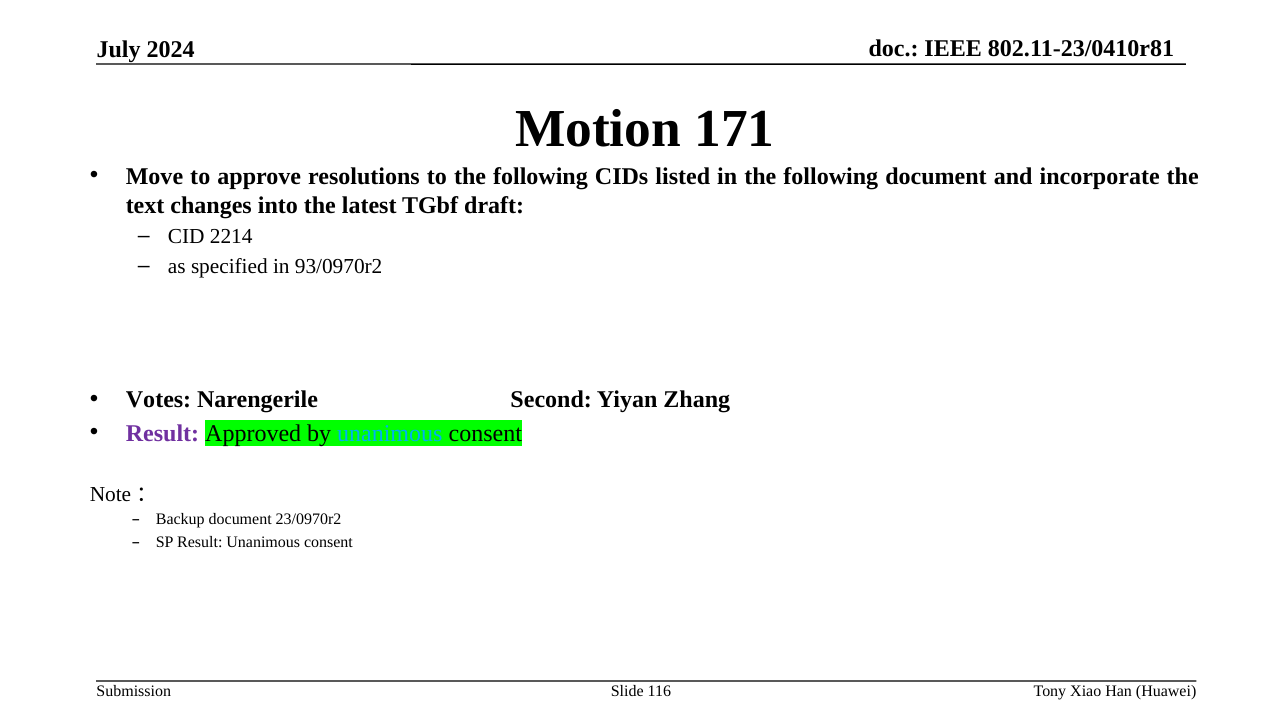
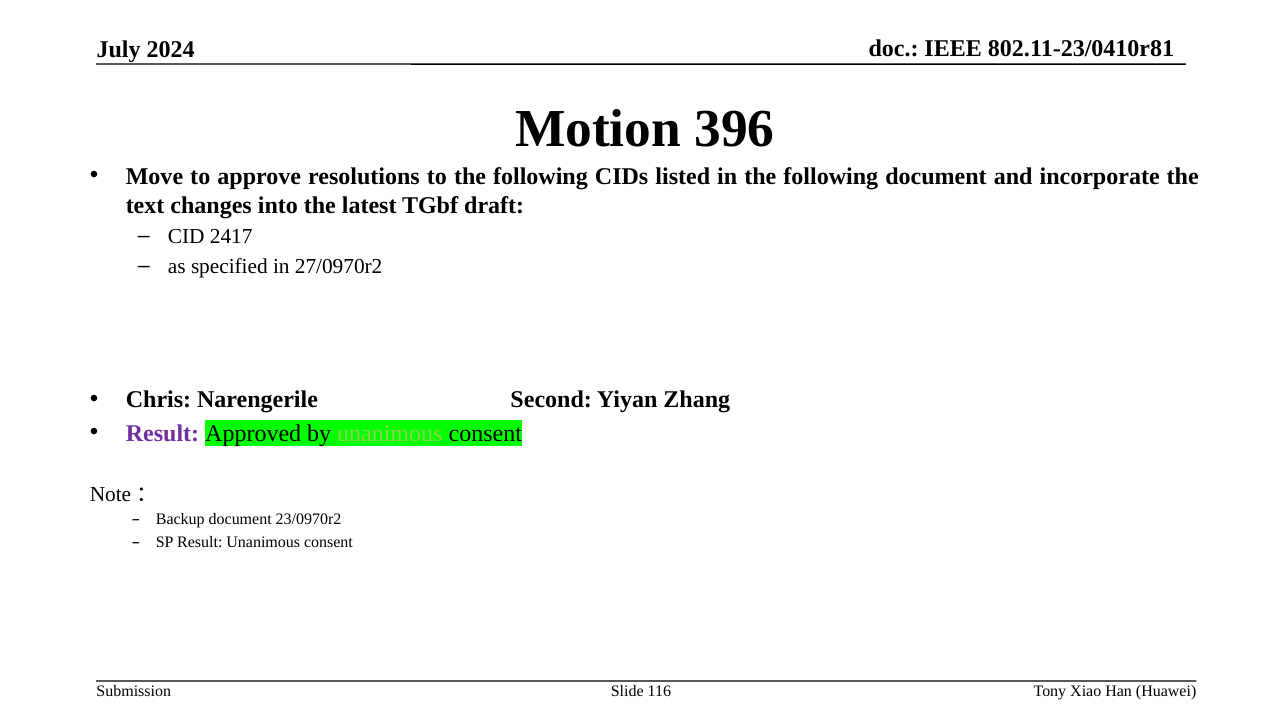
171: 171 -> 396 (734, 129)
2214: 2214 -> 2417 (231, 237)
93/0970r2: 93/0970r2 -> 27/0970r2 (339, 266)
Votes: Votes -> Chris (159, 400)
unanimous colour: light blue -> light green (390, 433)
